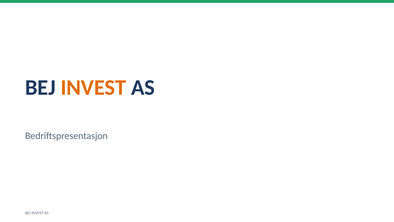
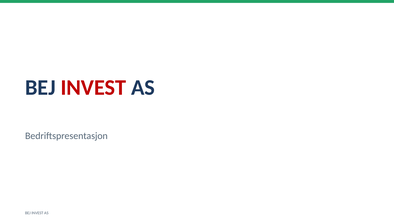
INVEST colour: orange -> red (93, 87)
